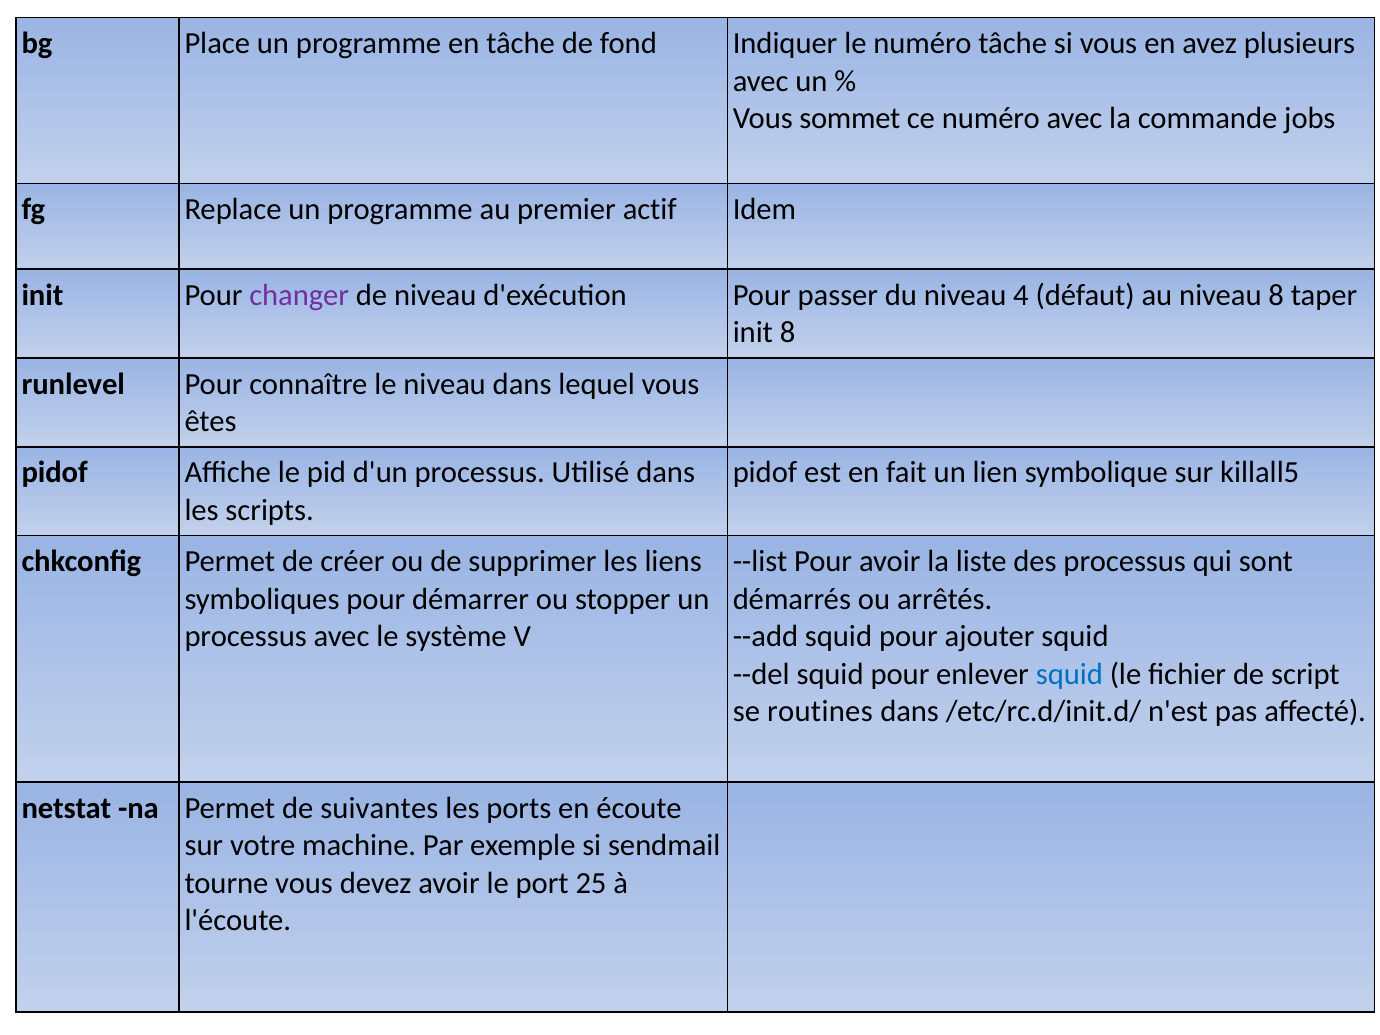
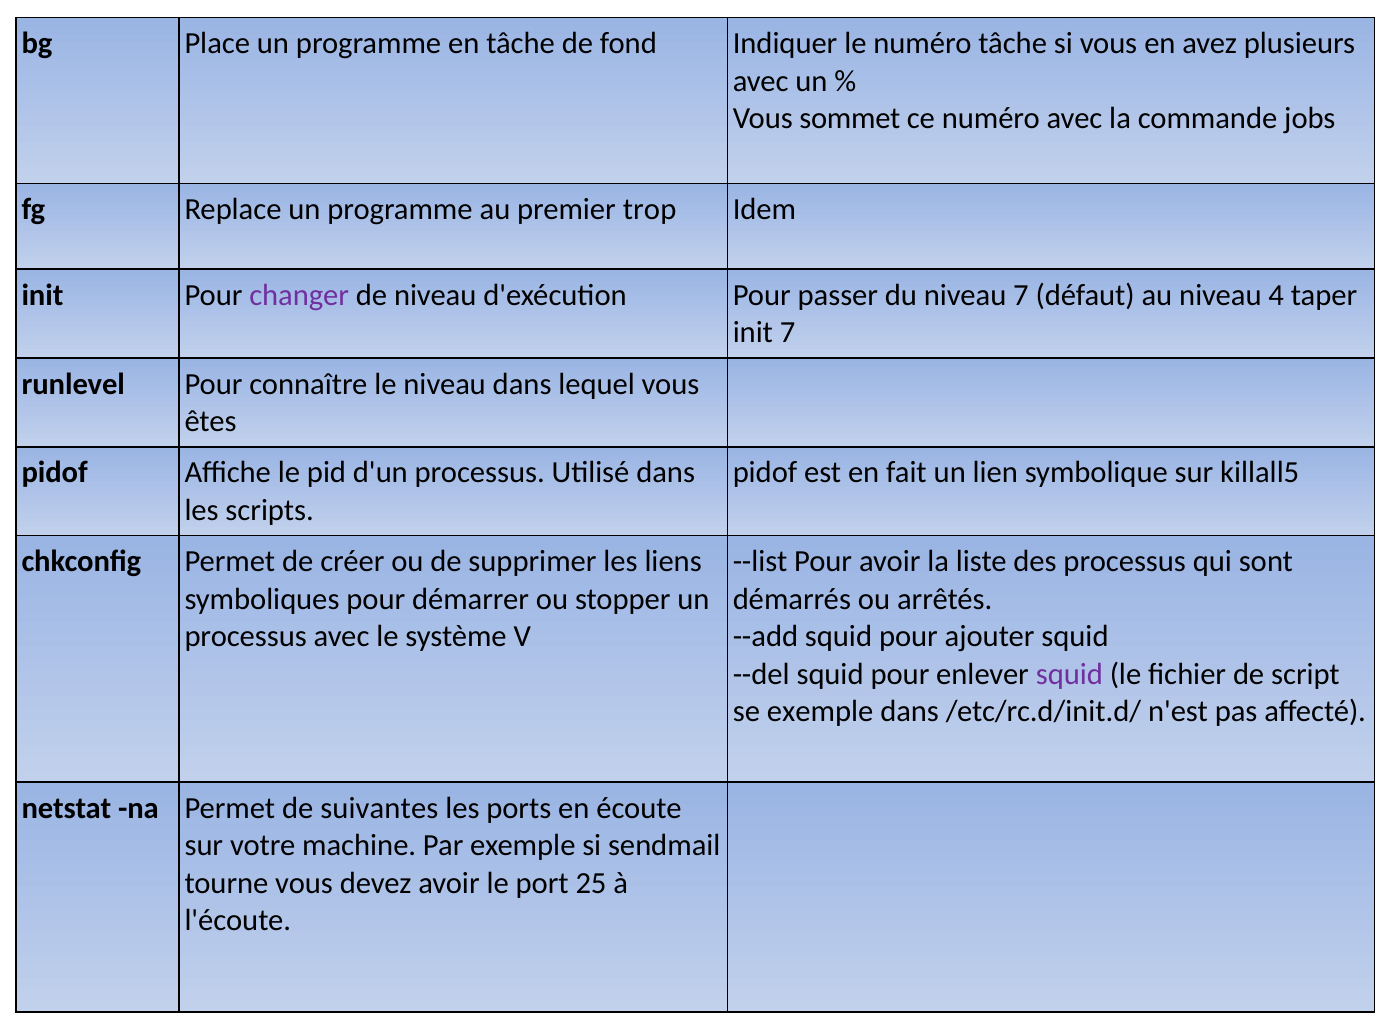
actif: actif -> trop (650, 210)
niveau 4: 4 -> 7 (1021, 295)
niveau 8: 8 -> 4 (1276, 295)
init 8: 8 -> 7 (788, 333)
squid colour: blue -> purple (1069, 674)
se routines: routines -> exemple (820, 712)
